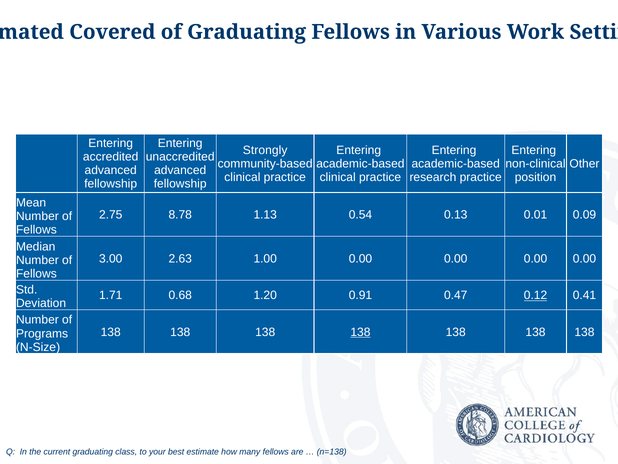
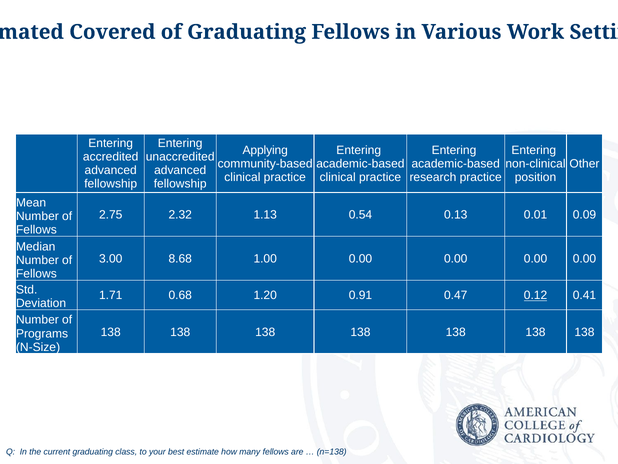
Strongly: Strongly -> Applying (265, 150)
8.78: 8.78 -> 2.32 (180, 215)
2.63: 2.63 -> 8.68 (180, 258)
138 underline: present -> none (360, 332)
